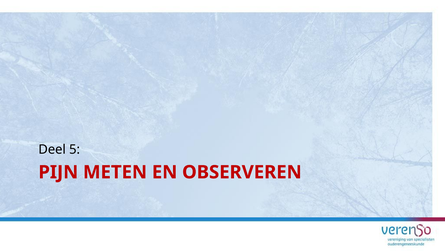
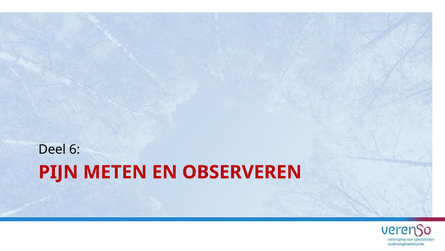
5: 5 -> 6 (75, 149)
